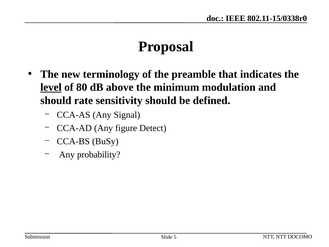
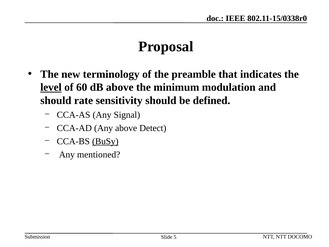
80: 80 -> 60 (82, 87)
Any figure: figure -> above (126, 128)
BuSy underline: none -> present (105, 141)
probability: probability -> mentioned (99, 154)
